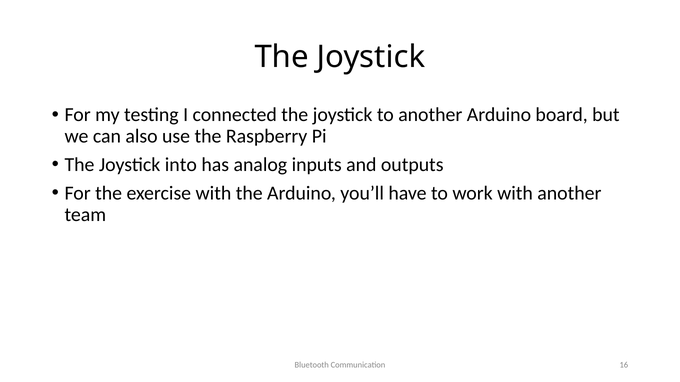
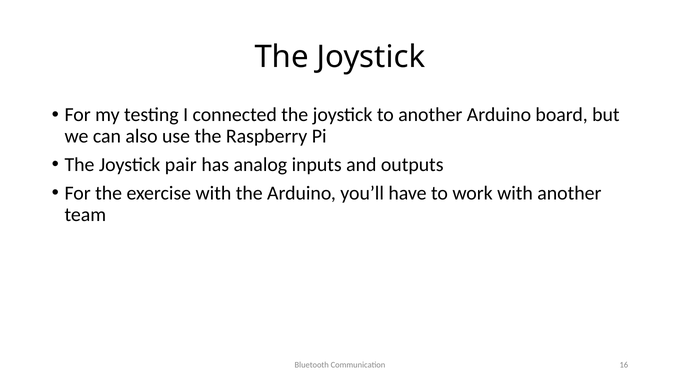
into: into -> pair (181, 165)
